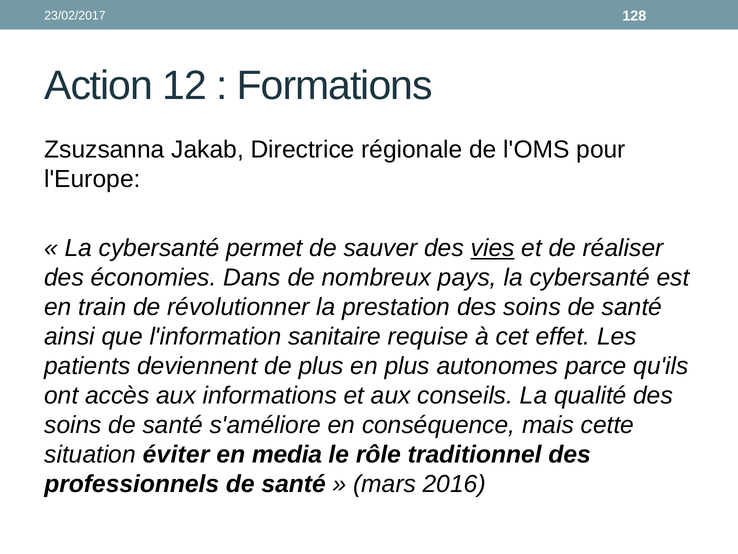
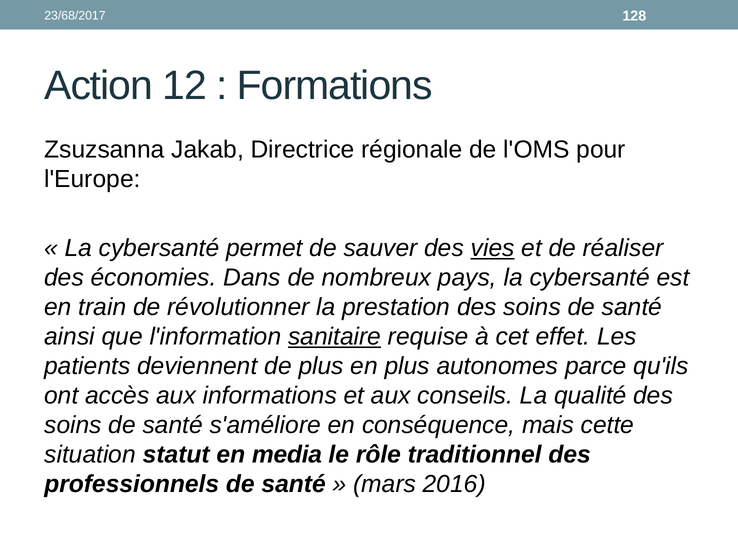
23/02/2017: 23/02/2017 -> 23/68/2017 (75, 16)
sanitaire underline: none -> present (335, 336)
éviter: éviter -> statut (176, 454)
